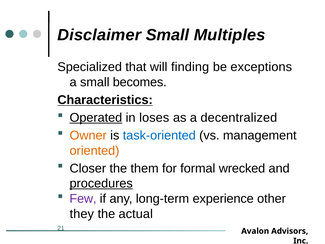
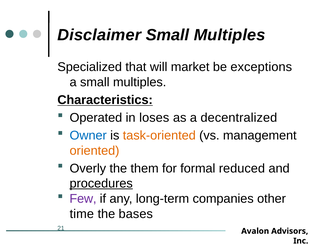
finding: finding -> market (190, 67)
a small becomes: becomes -> multiples (140, 82)
Operated underline: present -> none (96, 118)
Owner colour: orange -> blue (88, 135)
task-oriented colour: blue -> orange (159, 135)
Closer: Closer -> Overly (88, 168)
wrecked: wrecked -> reduced (242, 168)
experience: experience -> companies (223, 199)
they: they -> time (82, 214)
actual: actual -> bases (136, 214)
